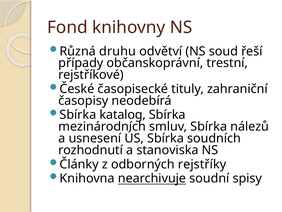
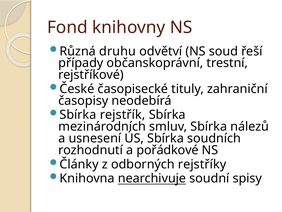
katalog: katalog -> rejstřík (123, 115)
stanoviska: stanoviska -> pořádkové (168, 150)
